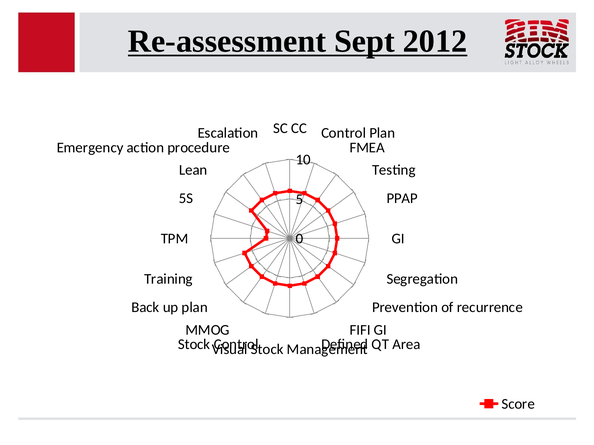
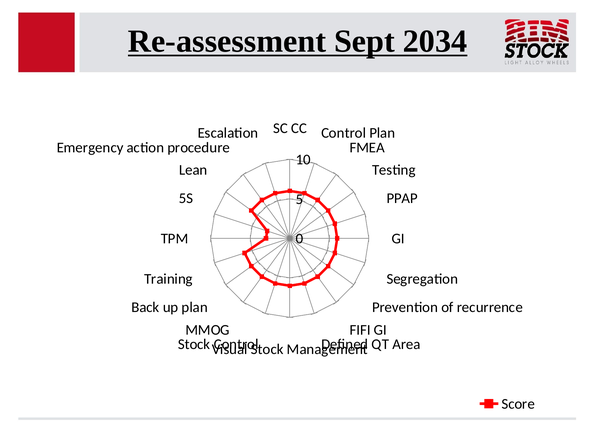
2012: 2012 -> 2034 (435, 41)
